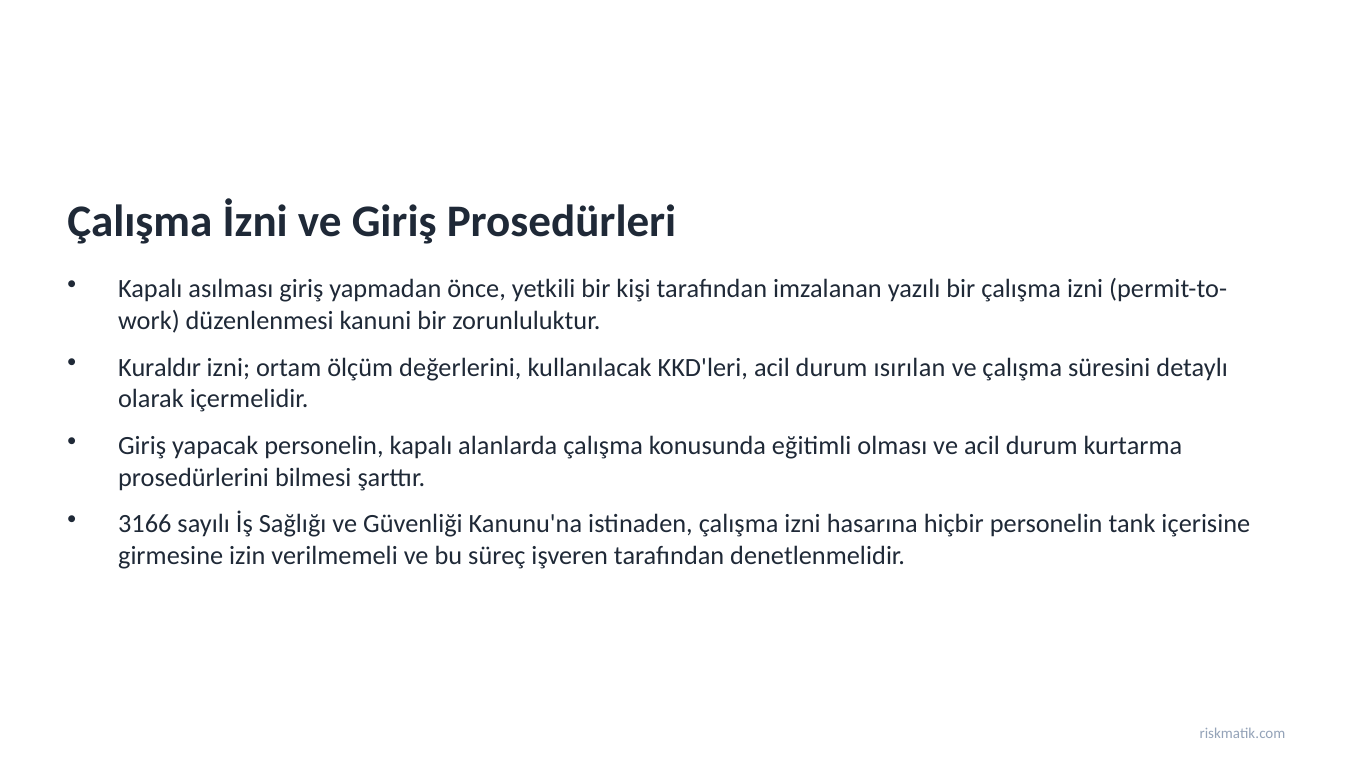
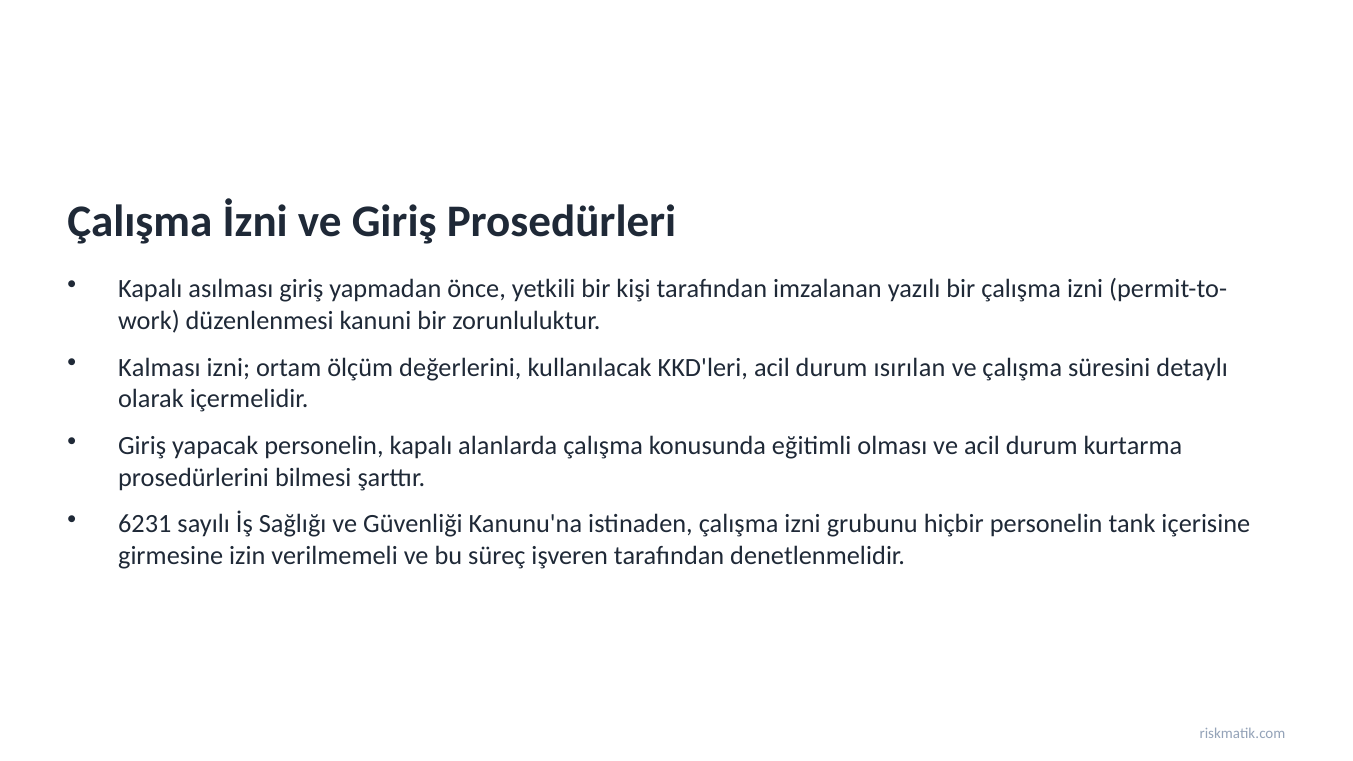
Kuraldır: Kuraldır -> Kalması (159, 368)
3166: 3166 -> 6231 (145, 524)
hasarına: hasarına -> grubunu (872, 524)
